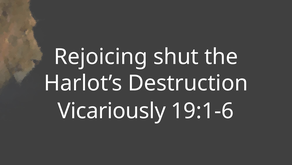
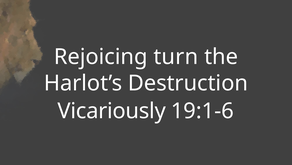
shut: shut -> turn (176, 57)
